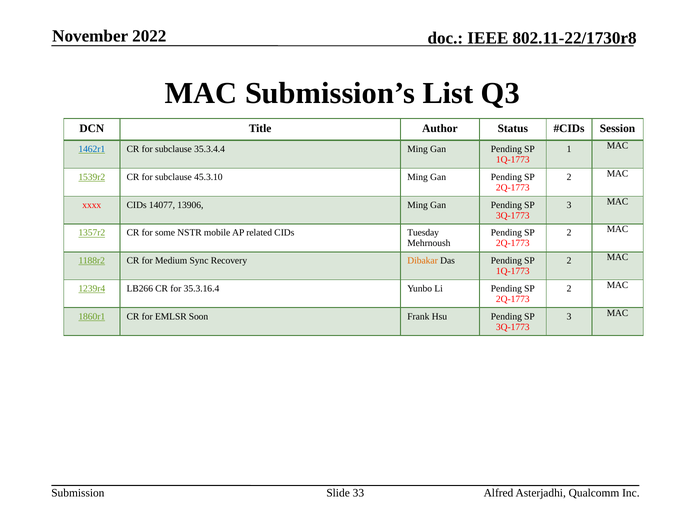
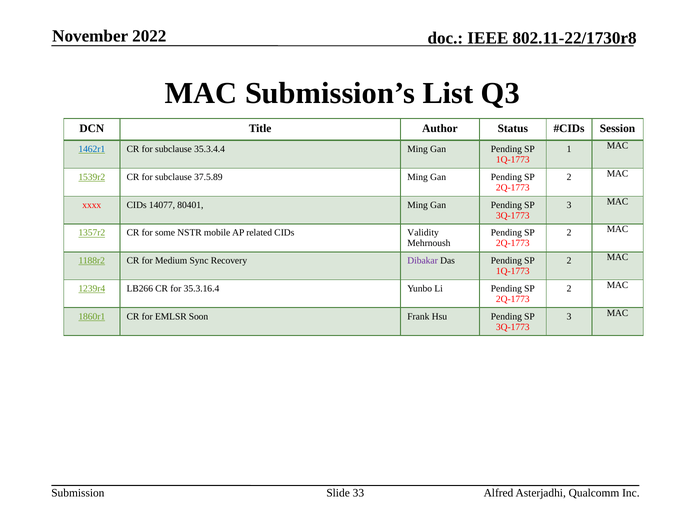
45.3.10: 45.3.10 -> 37.5.89 (208, 177)
13906: 13906 -> 80401 (190, 205)
Tuesday: Tuesday -> Validity (423, 233)
Dibakar colour: orange -> purple (423, 261)
